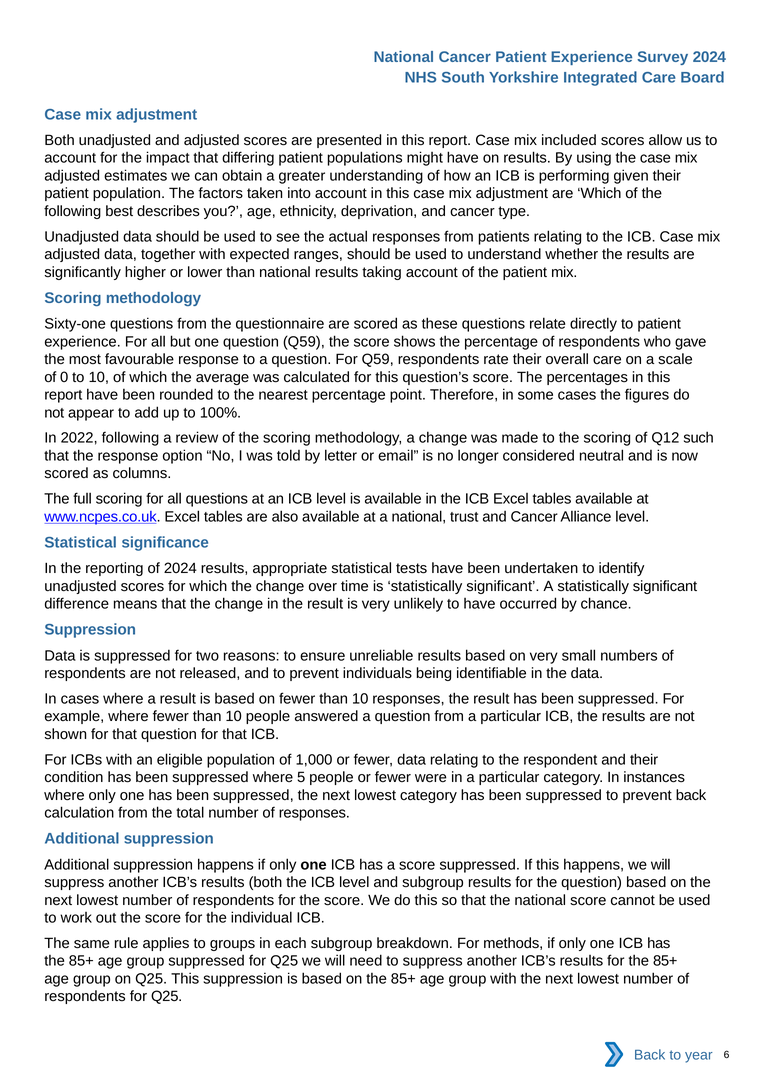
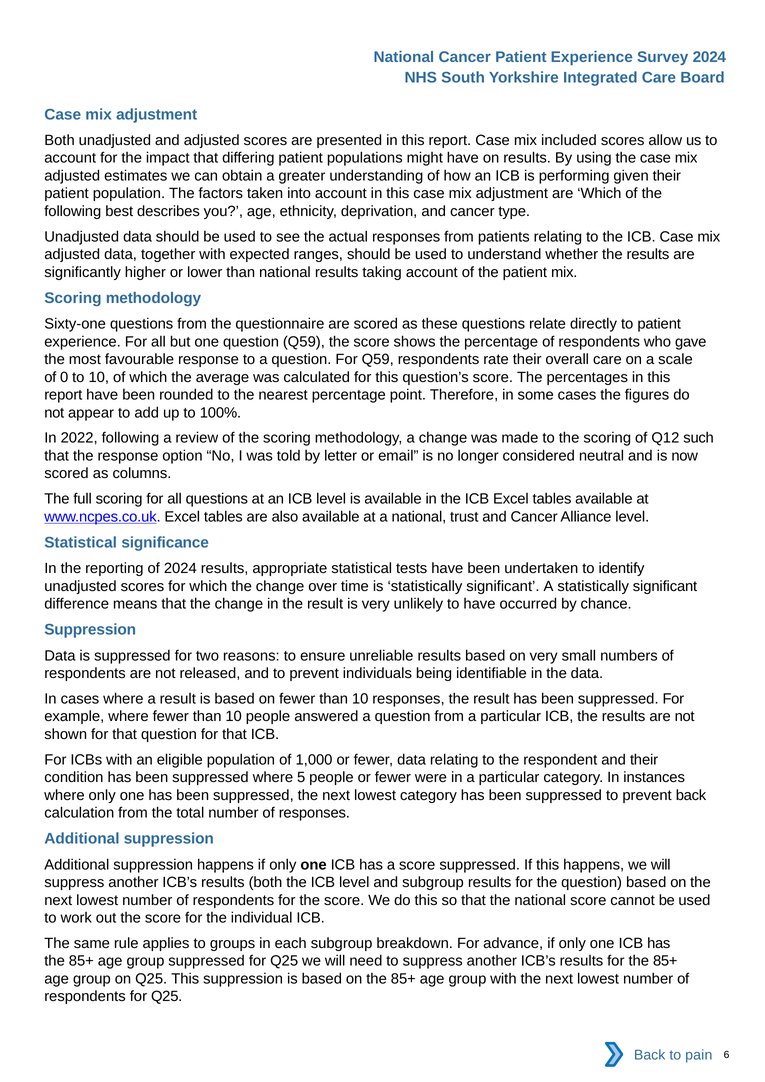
methods: methods -> advance (513, 944)
year: year -> pain (699, 1056)
